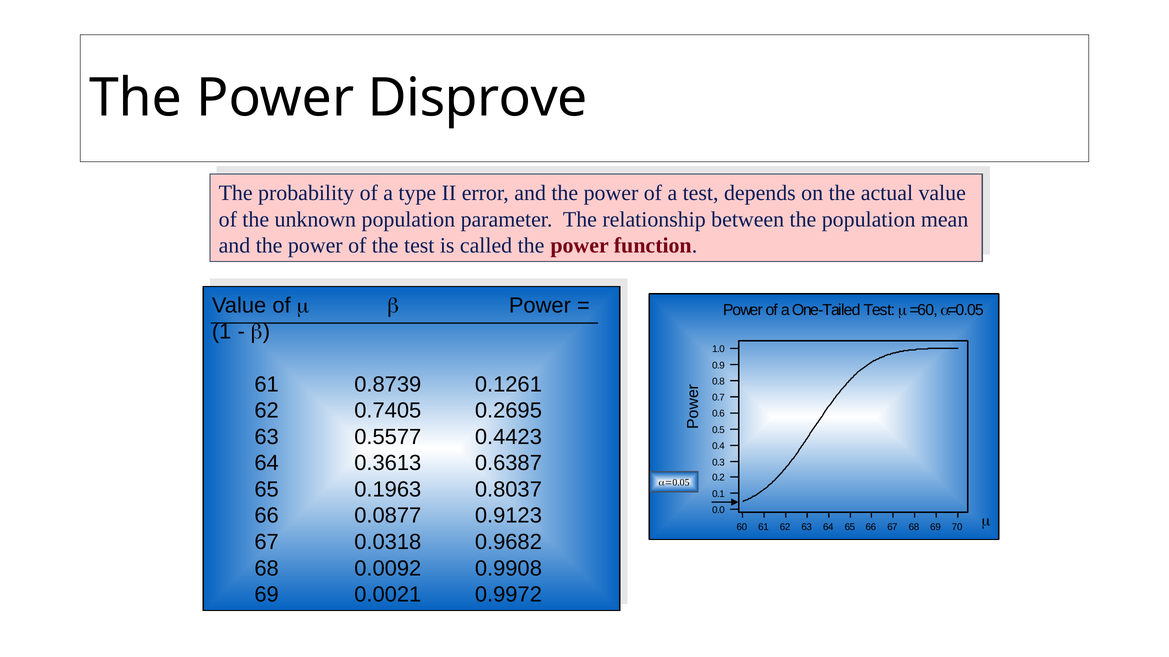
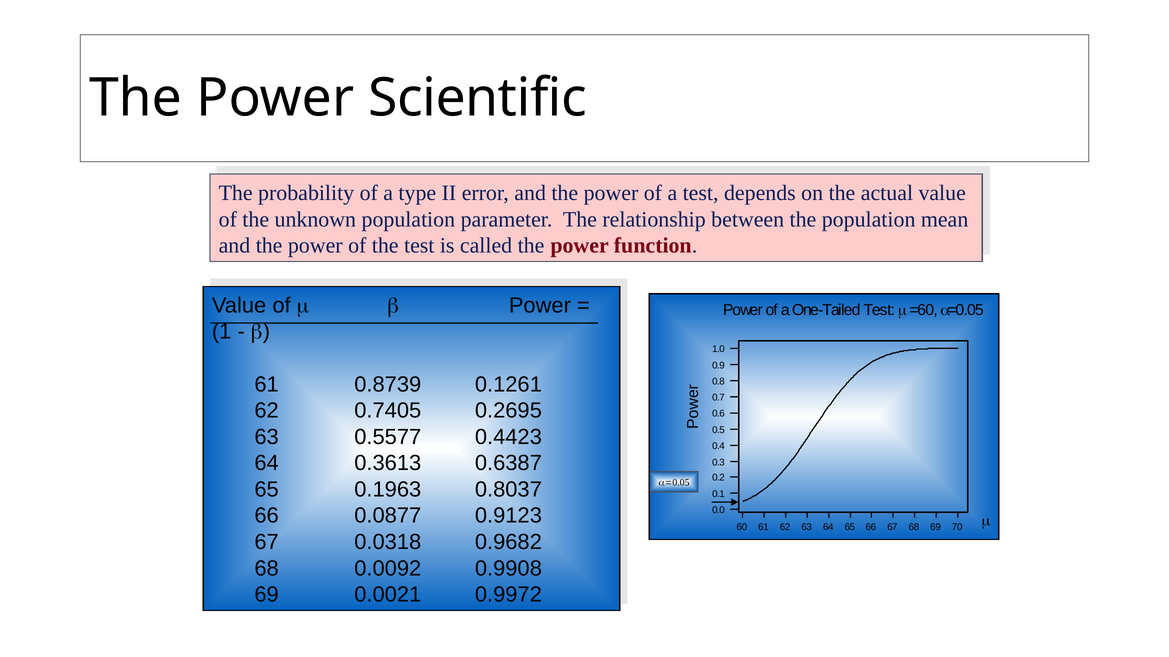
Disprove: Disprove -> Scientific (478, 98)
